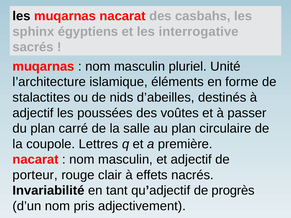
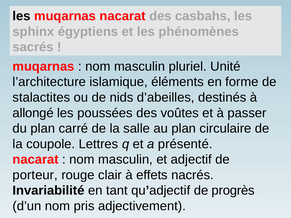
interrogative: interrogative -> phénomènes (199, 32)
adjectif: adjectif -> allongé (33, 113)
première: première -> présenté (185, 144)
